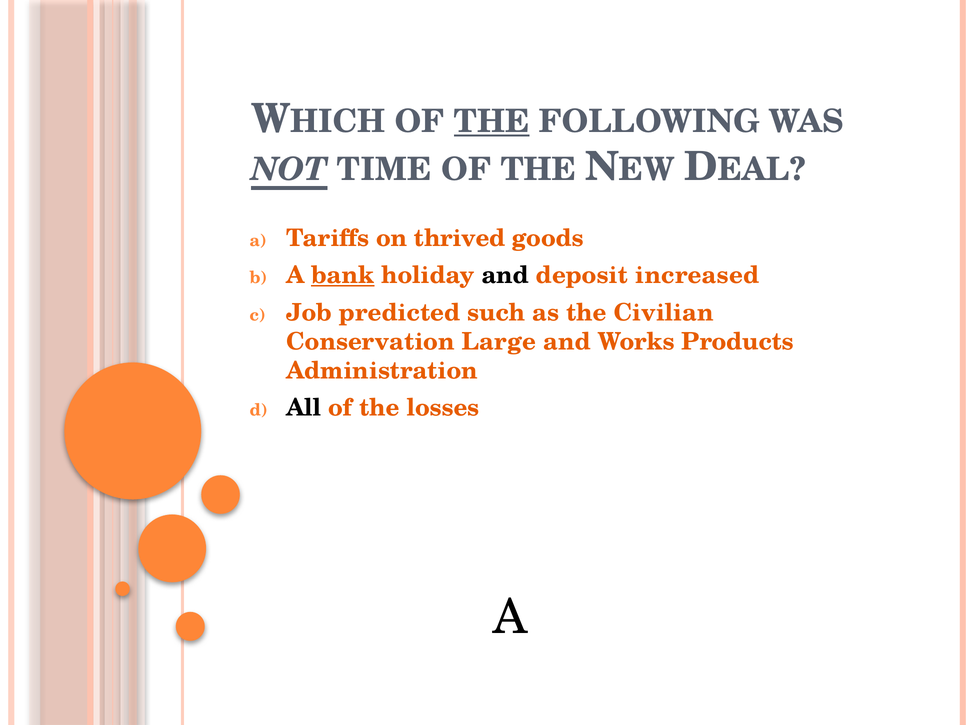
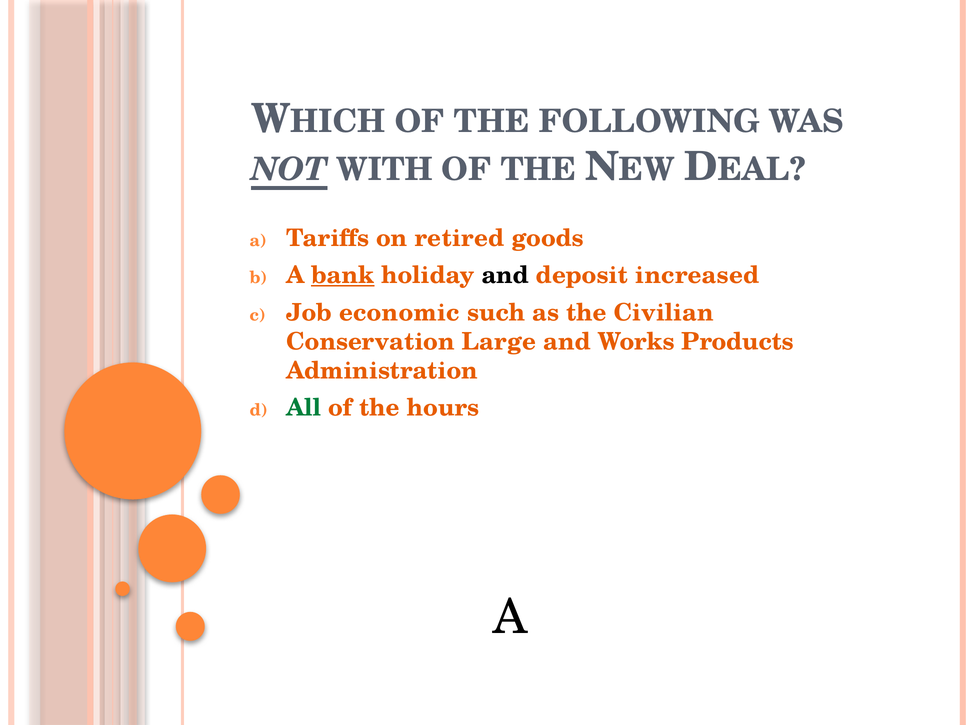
THE underline: present -> none (492, 121)
TIME: TIME -> WITH (385, 170)
thrived: thrived -> retired (460, 238)
predicted: predicted -> economic (400, 312)
All colour: black -> green (304, 407)
losses: losses -> hours (443, 407)
